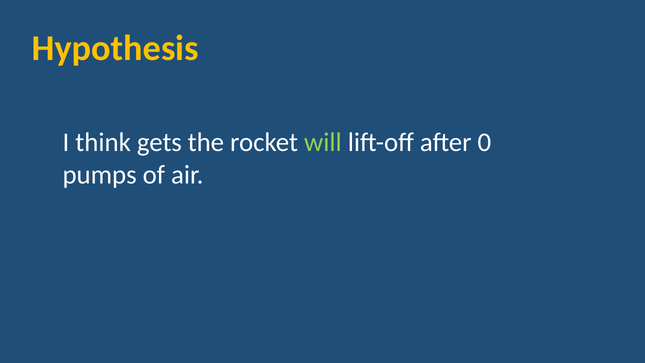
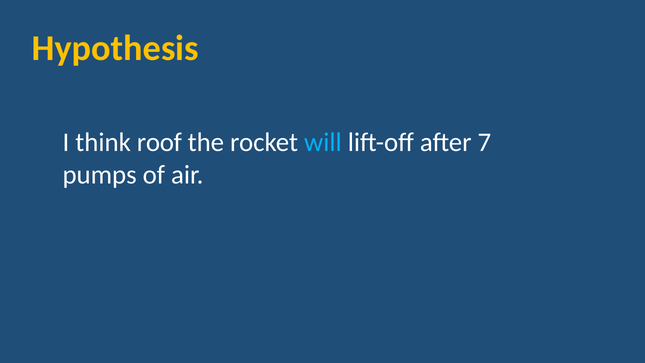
gets: gets -> roof (159, 142)
will colour: light green -> light blue (323, 142)
0: 0 -> 7 (484, 142)
